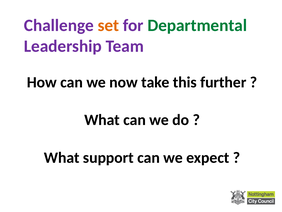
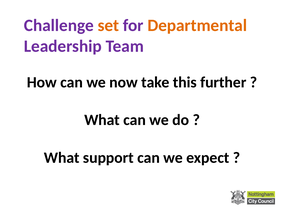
Departmental colour: green -> orange (197, 25)
